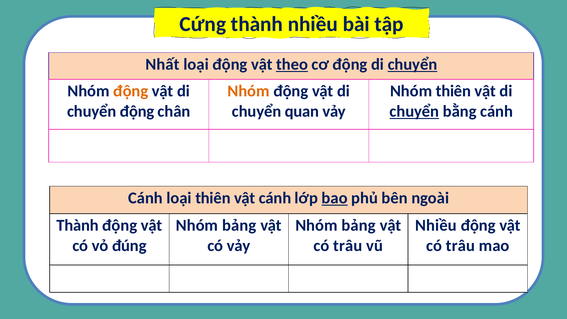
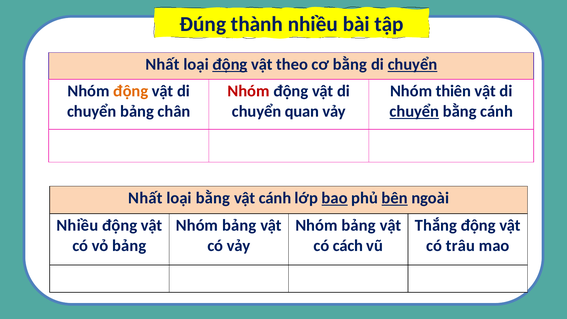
Cứng: Cứng -> Đúng (203, 24)
động underline: none -> present (230, 64)
theo underline: present -> none (292, 64)
cơ động: động -> bằng (350, 64)
Nhóm colour: orange -> red (249, 91)
chuyển động: động -> bảng (137, 111)
Cánh: Cánh -> Nhất (145, 198)
loại thiên: thiên -> bằng (213, 198)
bên underline: none -> present (395, 198)
Thành: Thành -> Nhiều (77, 225)
Nhiều: Nhiều -> Thắng (436, 225)
vỏ đúng: đúng -> bảng (129, 246)
trâu: trâu -> cách (348, 246)
